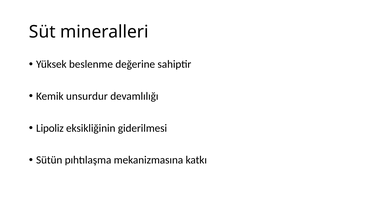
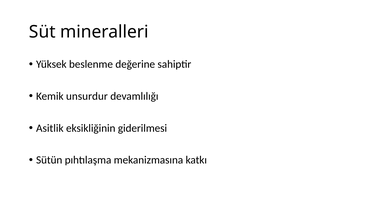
Lipoliz: Lipoliz -> Asitlik (50, 128)
